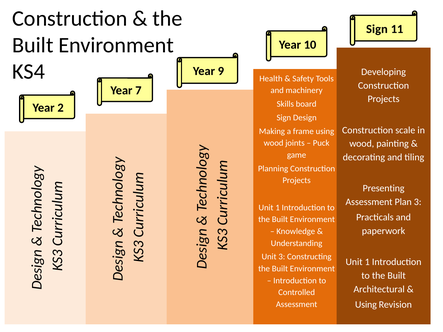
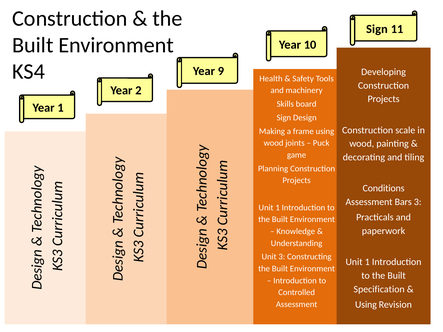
7: 7 -> 2 (138, 91)
Year 2: 2 -> 1 (61, 108)
Presenting: Presenting -> Conditions (384, 188)
Plan: Plan -> Bars (403, 202)
Architectural: Architectural -> Specification (379, 289)
